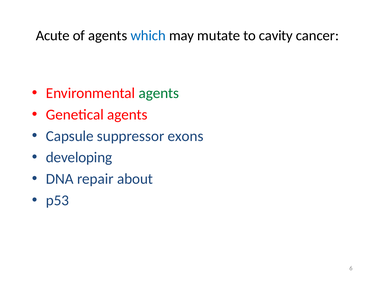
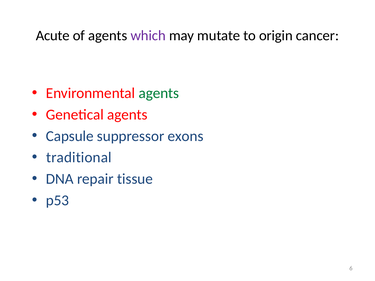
which colour: blue -> purple (148, 36)
cavity: cavity -> origin (276, 36)
developing: developing -> traditional (79, 158)
about: about -> tissue (135, 179)
